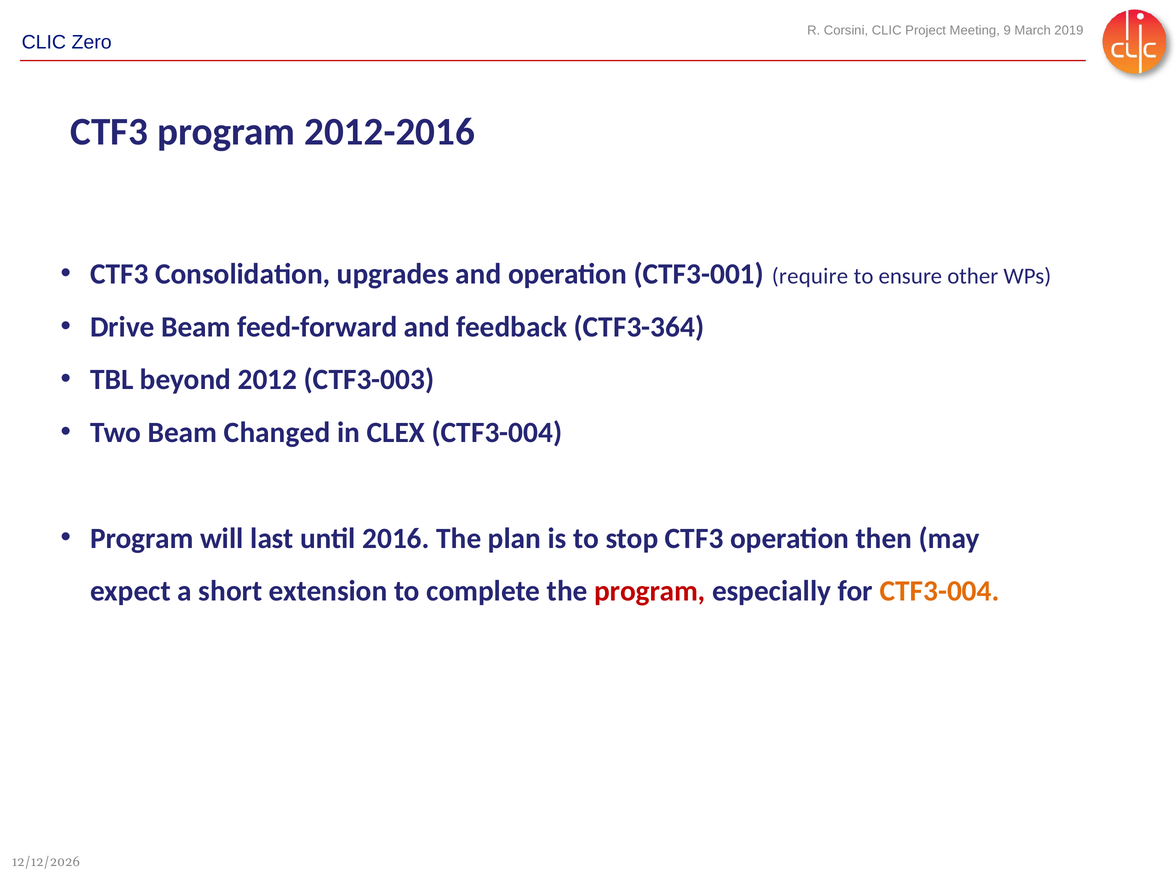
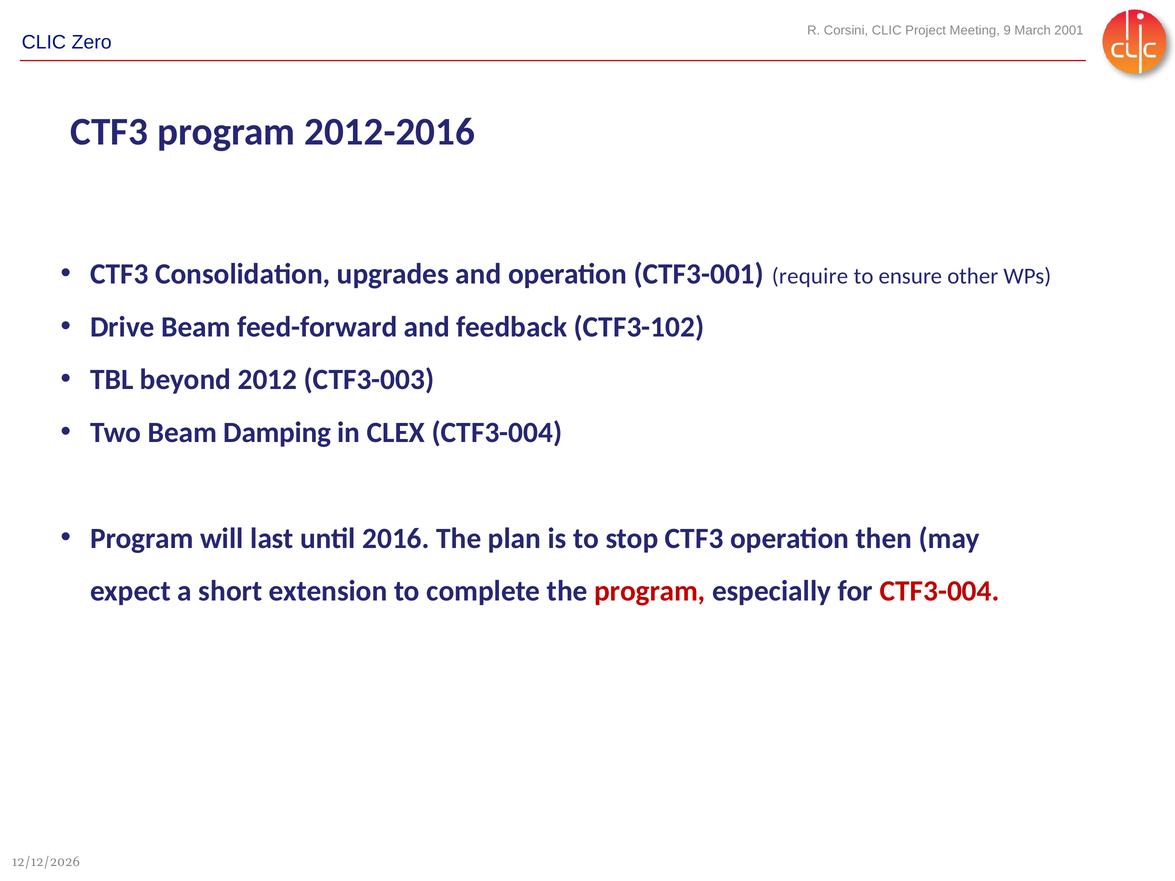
2019: 2019 -> 2001 (1069, 30)
CTF3-364: CTF3-364 -> CTF3-102 (639, 327)
Changed: Changed -> Damping (277, 433)
CTF3-004 colour: orange -> red (940, 591)
